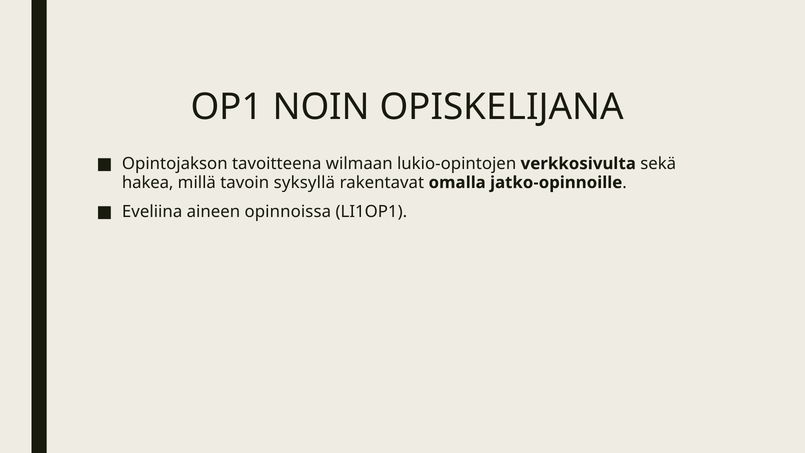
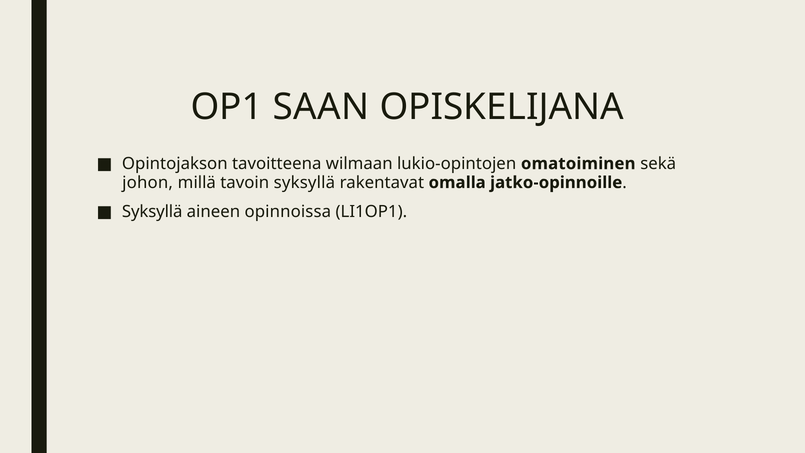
NOIN: NOIN -> SAAN (321, 107)
verkkosivulta: verkkosivulta -> omatoiminen (578, 164)
hakea: hakea -> johon (148, 182)
Eveliina: Eveliina -> Syksyllä (152, 211)
